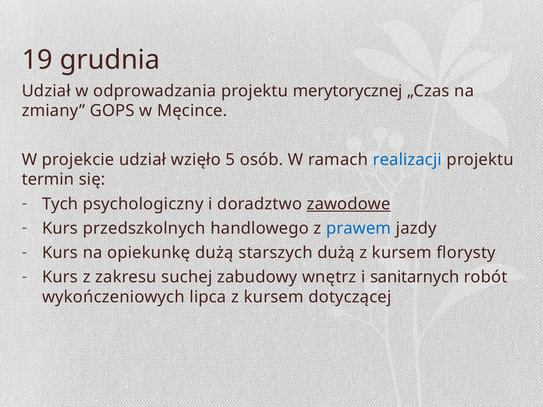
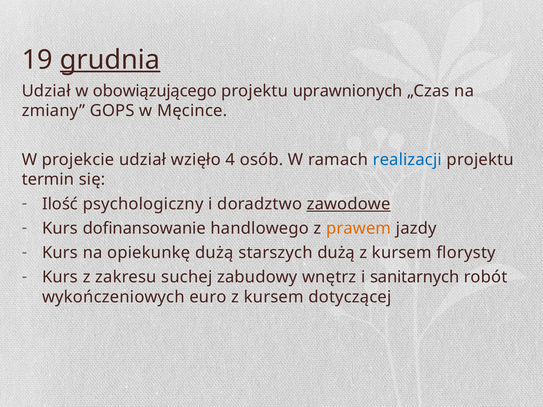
grudnia underline: none -> present (110, 60)
odprowadzania: odprowadzania -> obowiązującego (155, 91)
merytorycznej: merytorycznej -> uprawnionych (348, 91)
5: 5 -> 4 (230, 160)
Tych: Tych -> Ilość (60, 204)
przedszkolnych: przedszkolnych -> dofinansowanie (144, 228)
prawem colour: blue -> orange (359, 228)
lipca: lipca -> euro (208, 297)
